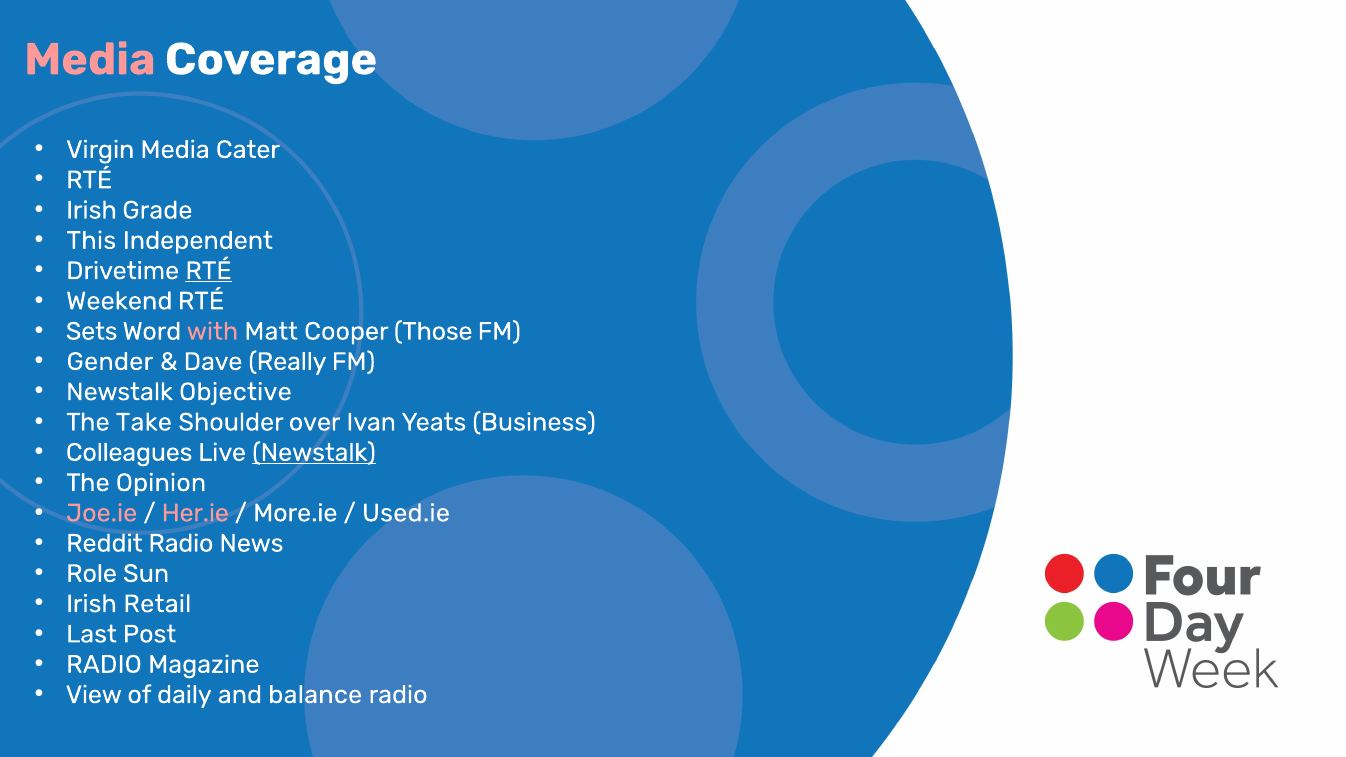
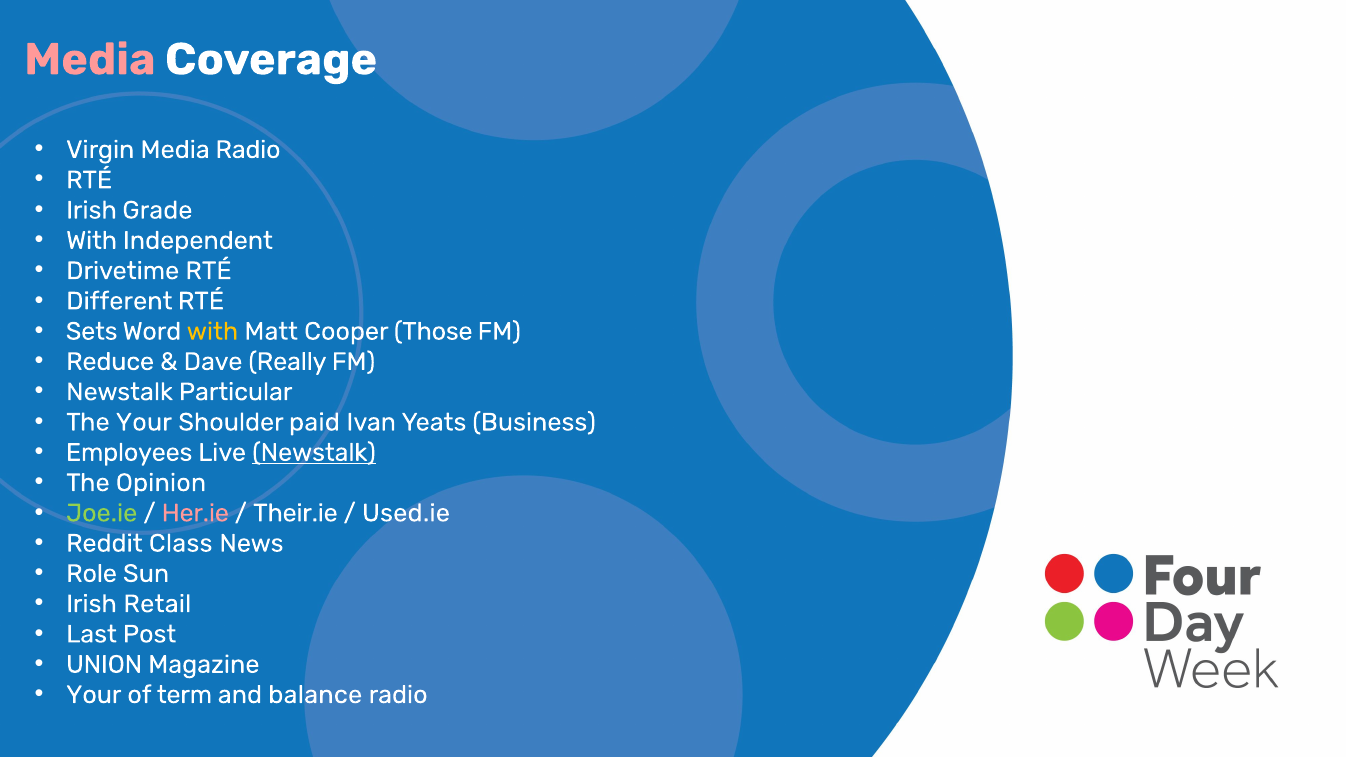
Media Cater: Cater -> Radio (248, 150)
This: This -> With (92, 241)
RTÉ underline: present -> none (209, 271)
Weekend: Weekend -> Different (119, 301)
with colour: pink -> yellow (212, 331)
Gender: Gender -> Reduce (110, 362)
Objective: Objective -> Particular (236, 392)
The Take: Take -> Your (144, 422)
over: over -> paid (314, 422)
Colleagues: Colleagues -> Employees (129, 453)
Joe.ie colour: pink -> light green (102, 513)
More.ie: More.ie -> Their.ie (295, 513)
Reddit Radio: Radio -> Class (181, 543)
RADIO: RADIO -> UNION (104, 665)
View: View -> Your (94, 695)
daily: daily -> term (184, 695)
